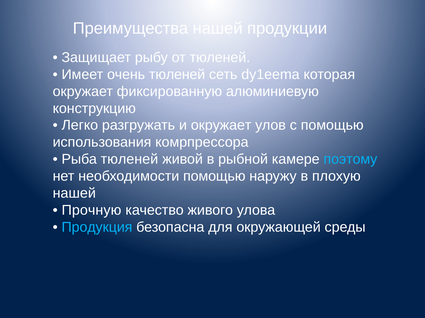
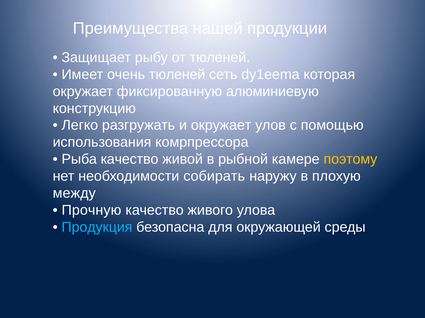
Рыба тюленей: тюленей -> качество (130, 160)
поэтому colour: light blue -> yellow (350, 160)
необходимости помощью: помощью -> собирать (214, 177)
нашей: нашей -> между (74, 194)
